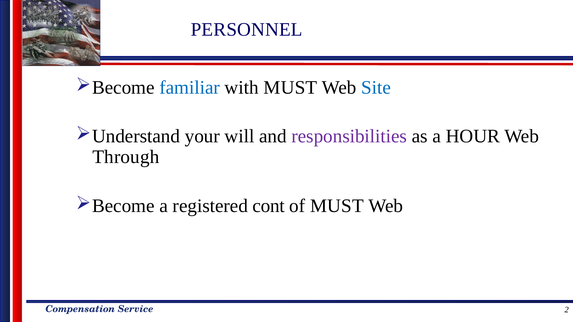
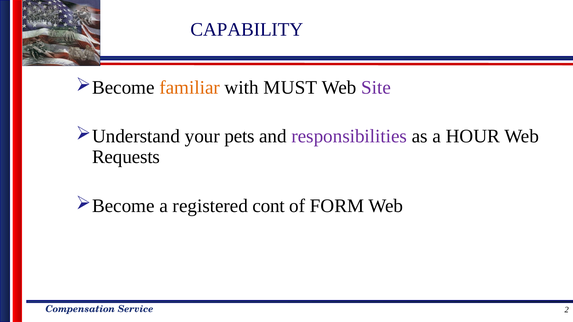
PERSONNEL: PERSONNEL -> CAPABILITY (247, 30)
familiar colour: blue -> orange (190, 88)
Site colour: blue -> purple (376, 88)
will: will -> pets (240, 136)
Through: Through -> Requests (126, 157)
of MUST: MUST -> FORM (337, 206)
